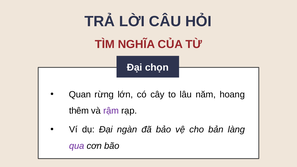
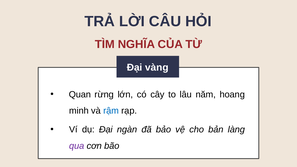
chọn: chọn -> vàng (157, 67)
thêm: thêm -> minh (79, 111)
rậm colour: purple -> blue (111, 111)
